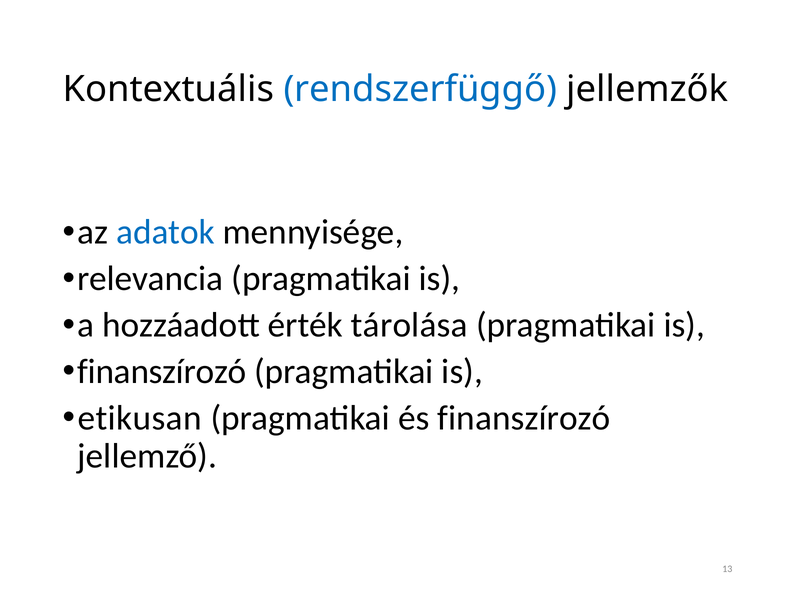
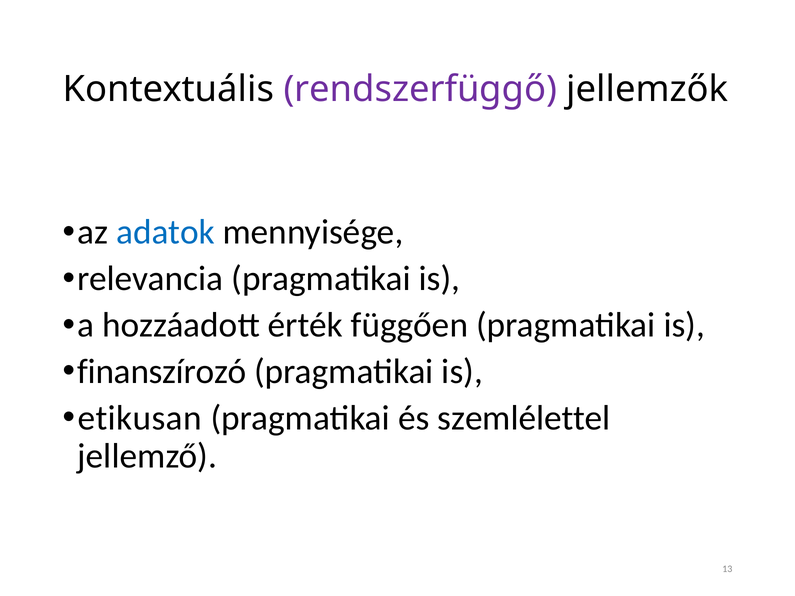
rendszerfüggő colour: blue -> purple (420, 89)
tárolása: tárolása -> függően (410, 325)
és finanszírozó: finanszírozó -> szemlélettel (524, 418)
